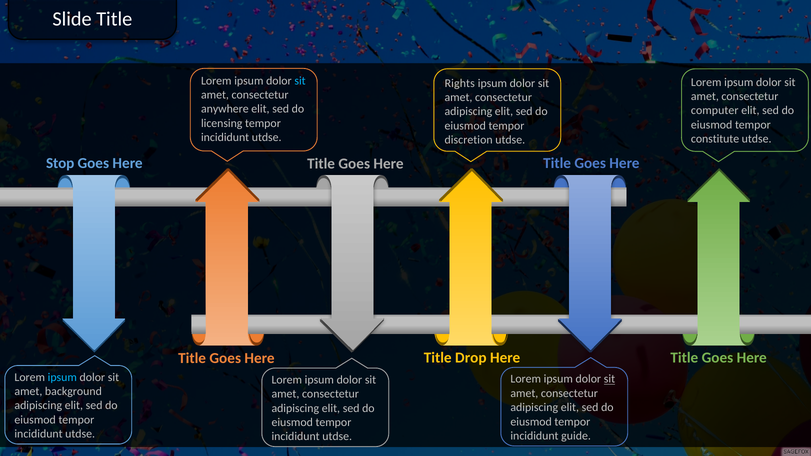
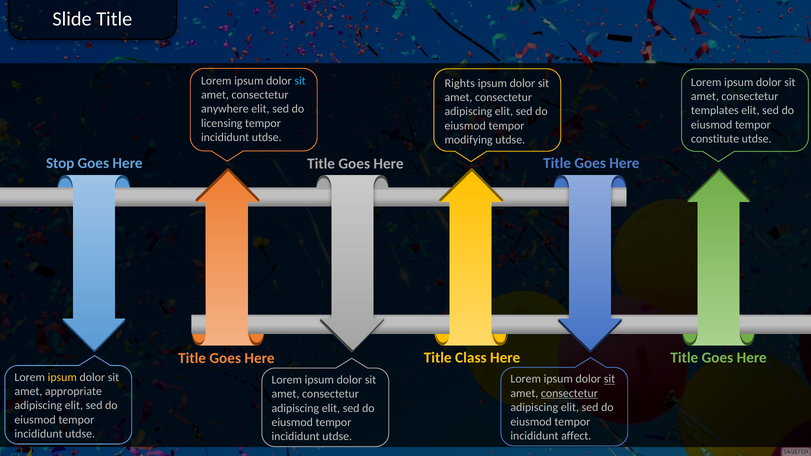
computer: computer -> templates (715, 111)
discretion: discretion -> modifying (469, 140)
Drop: Drop -> Class (471, 358)
ipsum colour: light blue -> yellow (62, 377)
background: background -> appropriate (73, 392)
consectetur underline: none -> present (569, 393)
guide: guide -> affect (576, 436)
